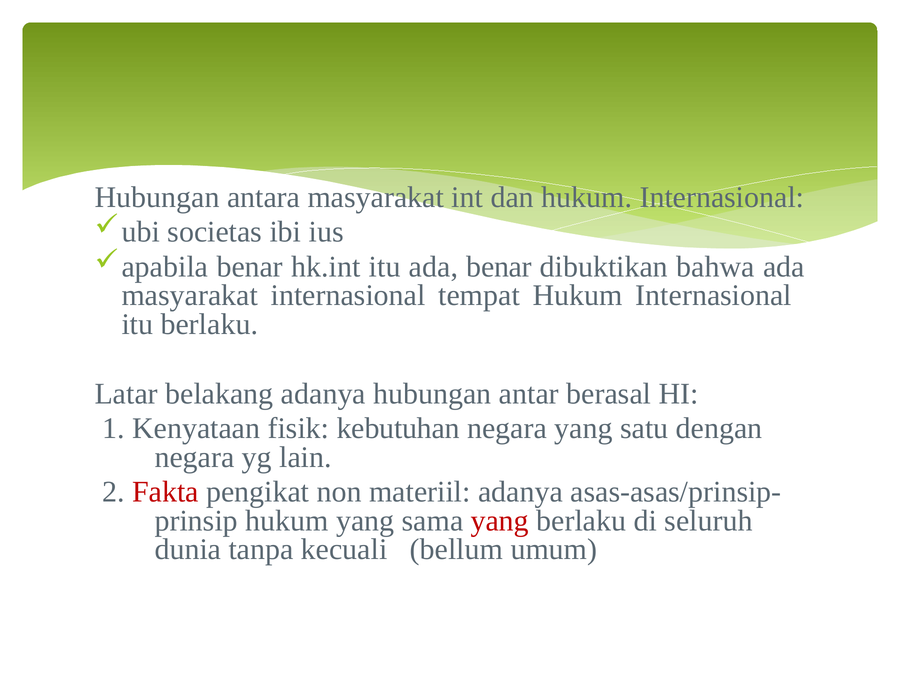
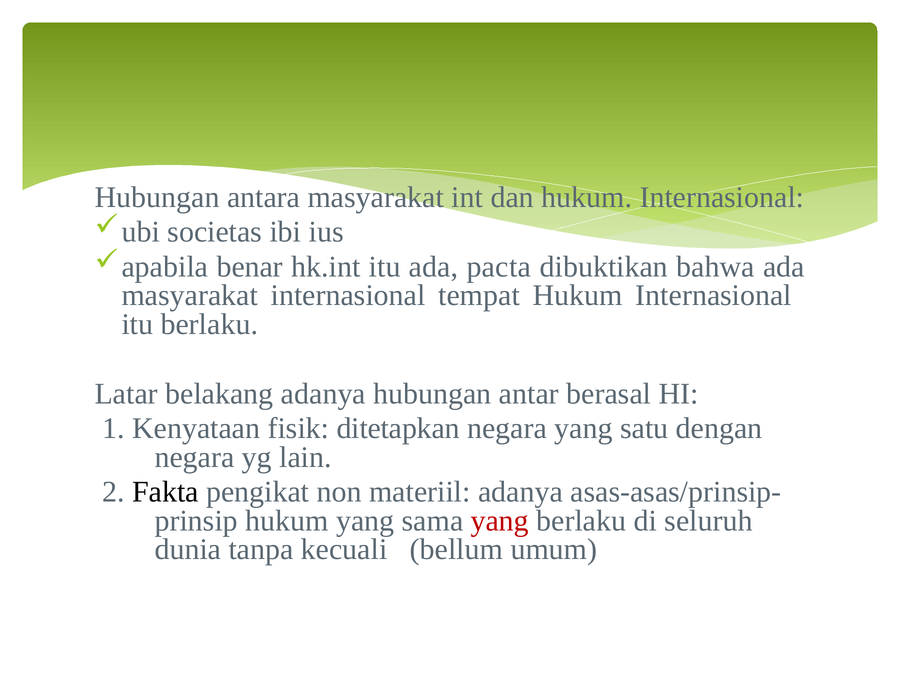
ada benar: benar -> pacta (499, 267)
kebutuhan: kebutuhan -> ditetapkan (398, 429)
Fakta colour: red -> black (165, 492)
